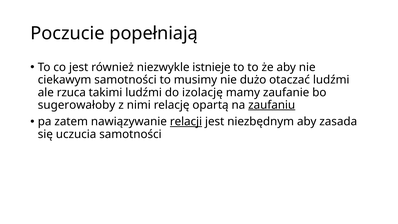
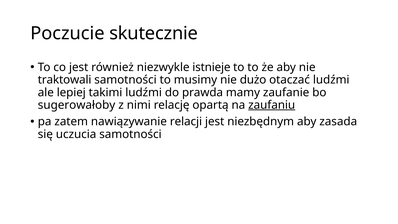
popełniają: popełniają -> skutecznie (154, 33)
ciekawym: ciekawym -> traktowali (65, 80)
rzuca: rzuca -> lepiej (71, 92)
izolację: izolację -> prawda (203, 92)
relacji underline: present -> none (186, 122)
